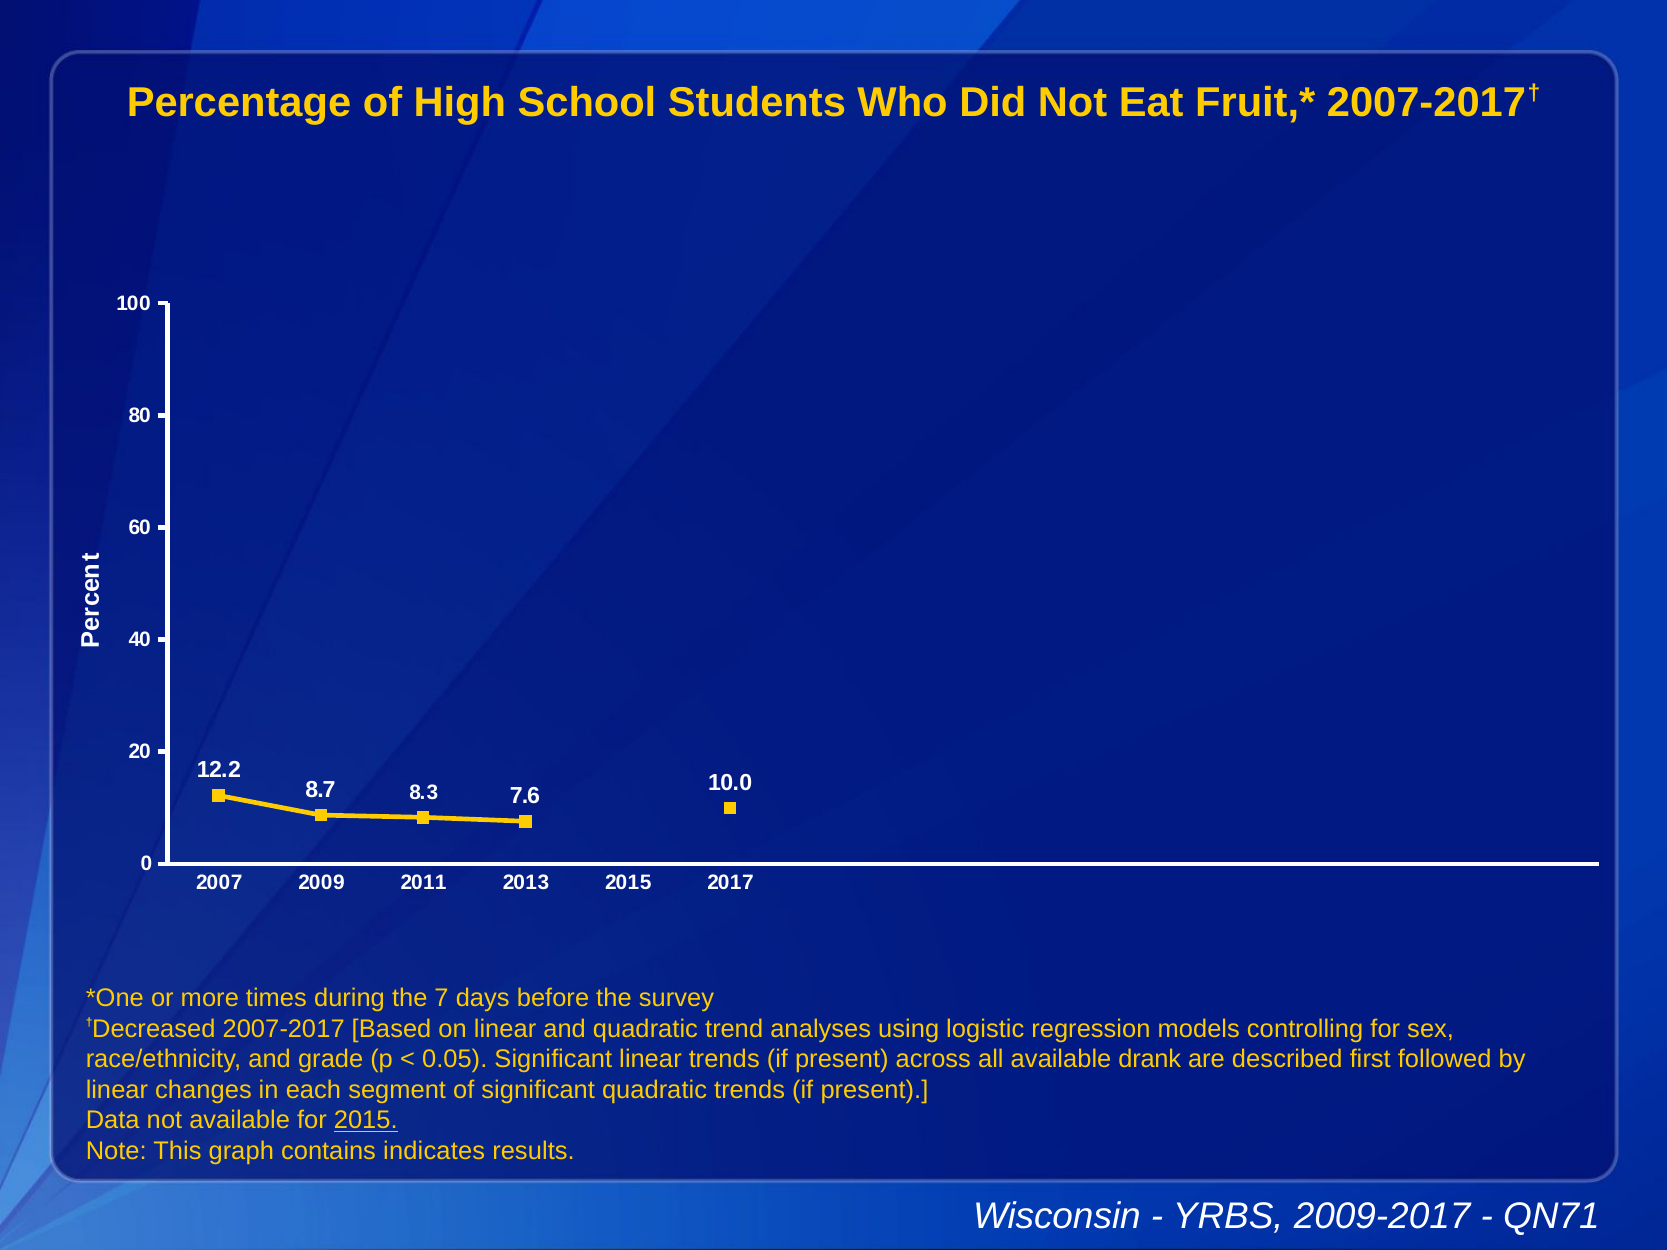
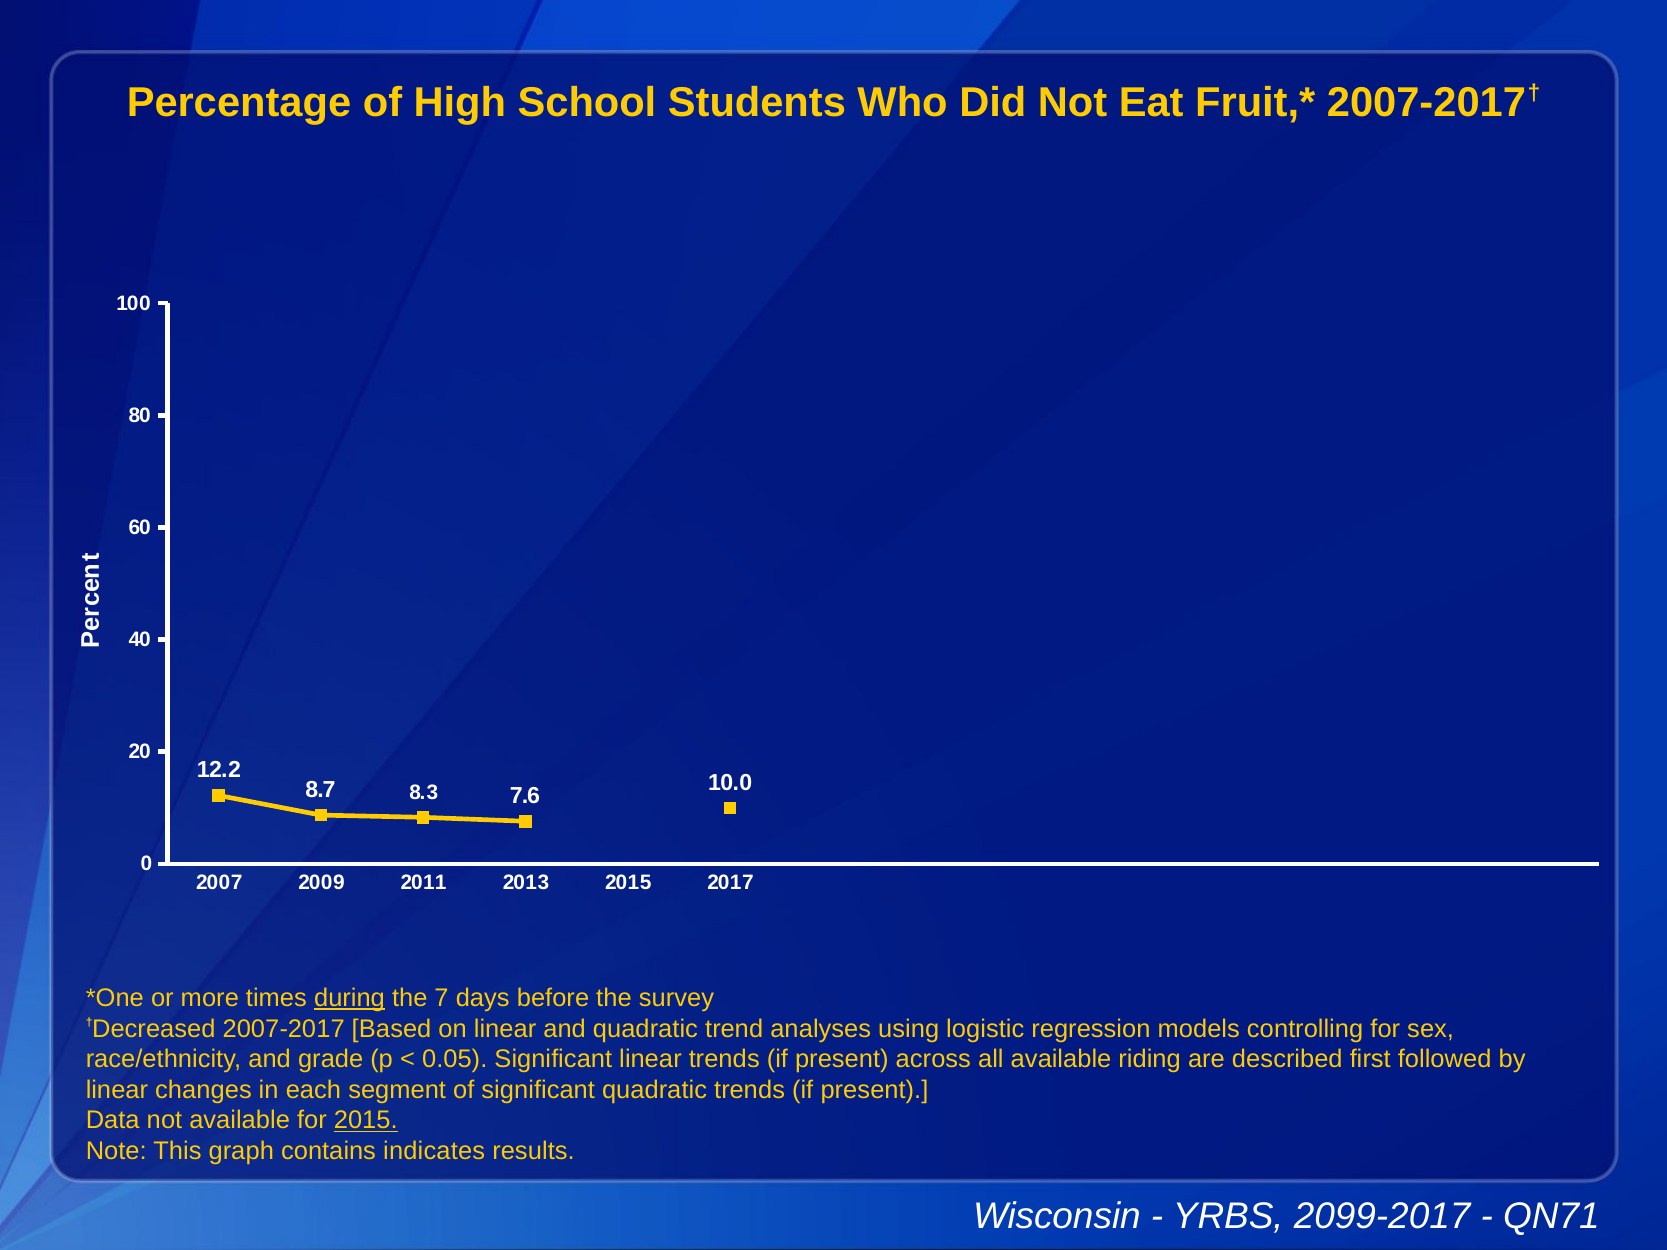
during underline: none -> present (349, 998)
drank: drank -> riding (1150, 1059)
2009-2017: 2009-2017 -> 2099-2017 (1382, 1217)
